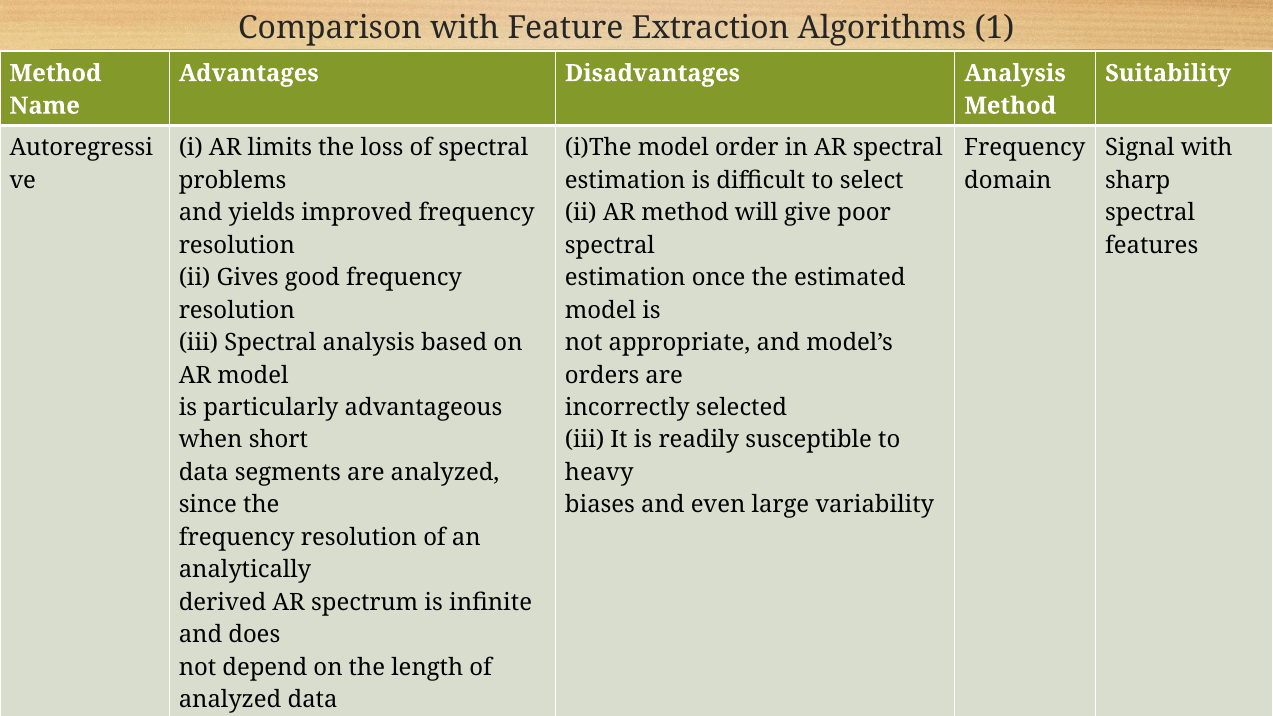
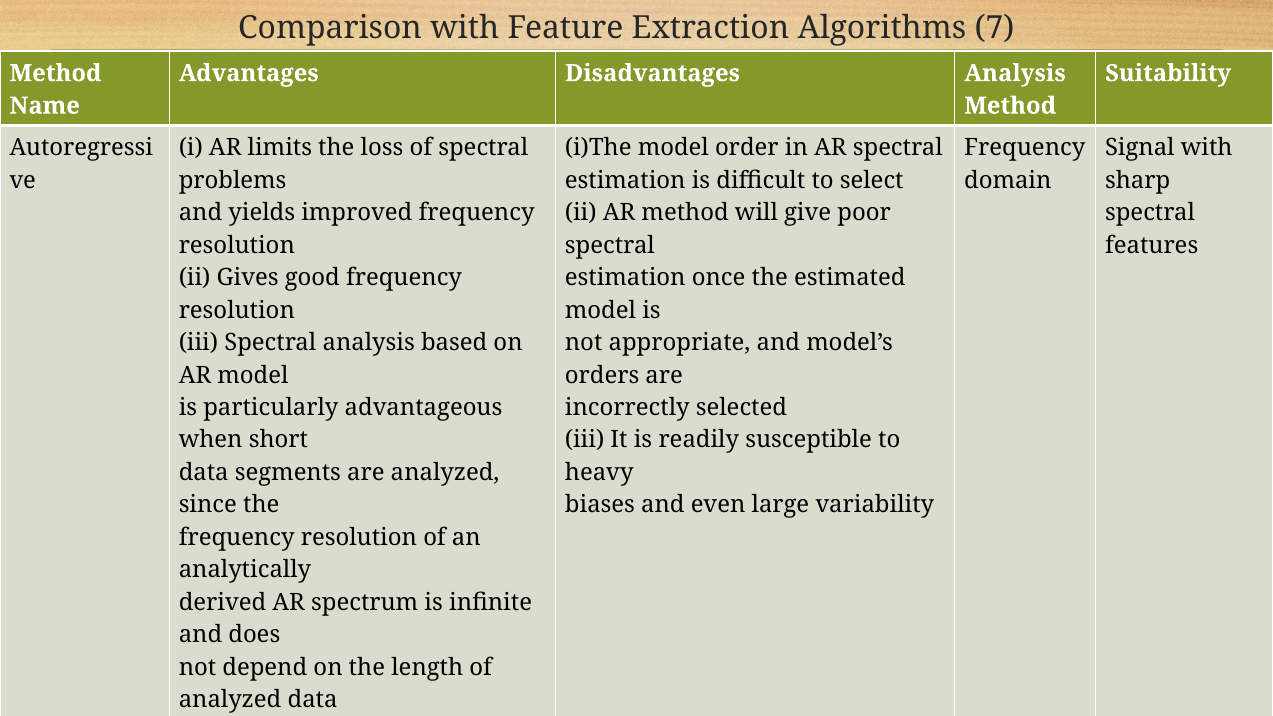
1: 1 -> 7 (994, 28)
